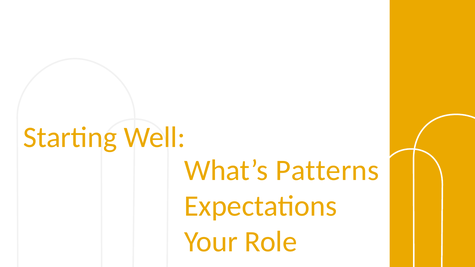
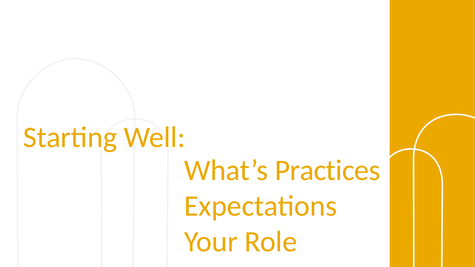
Patterns: Patterns -> Practices (328, 171)
